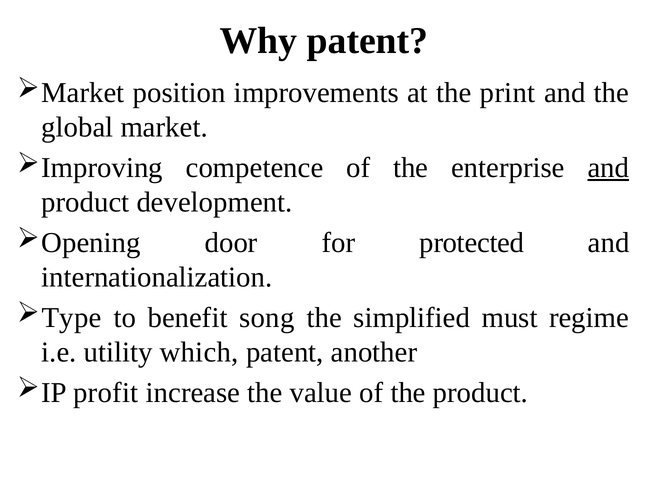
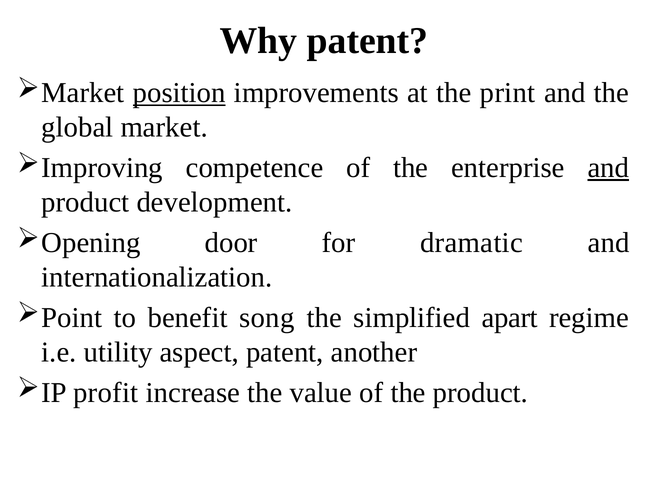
position underline: none -> present (179, 93)
protected: protected -> dramatic (472, 243)
Type: Type -> Point (72, 318)
must: must -> apart (510, 318)
which: which -> aspect (199, 352)
